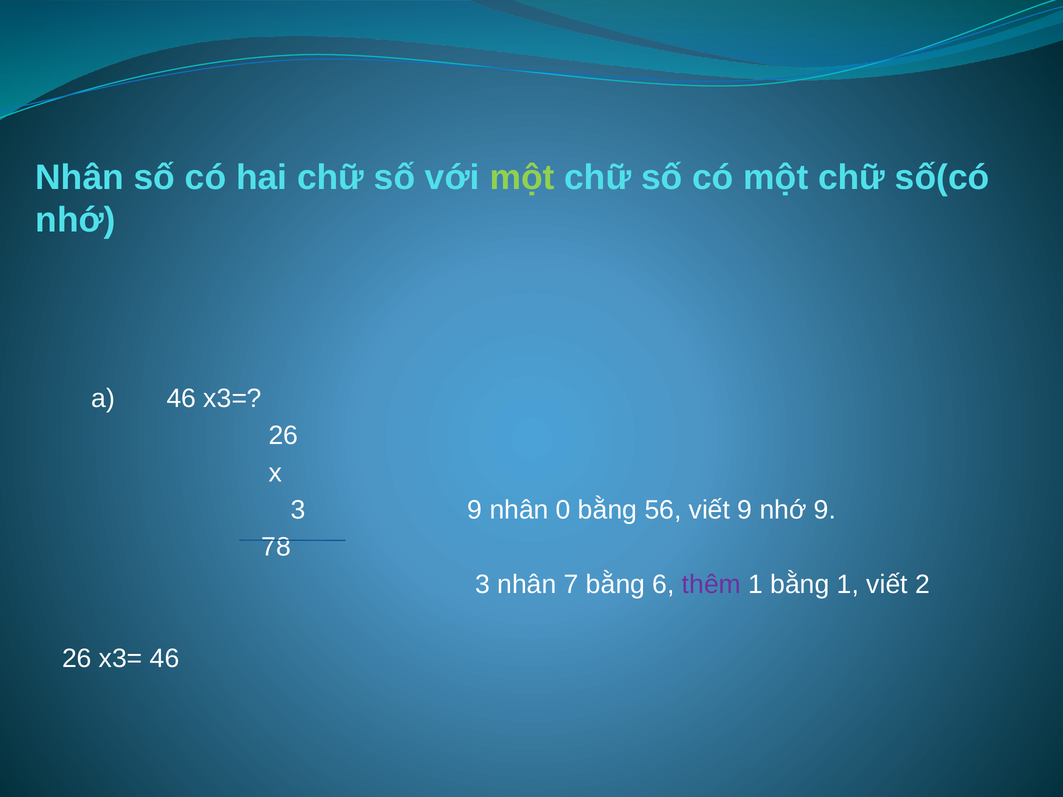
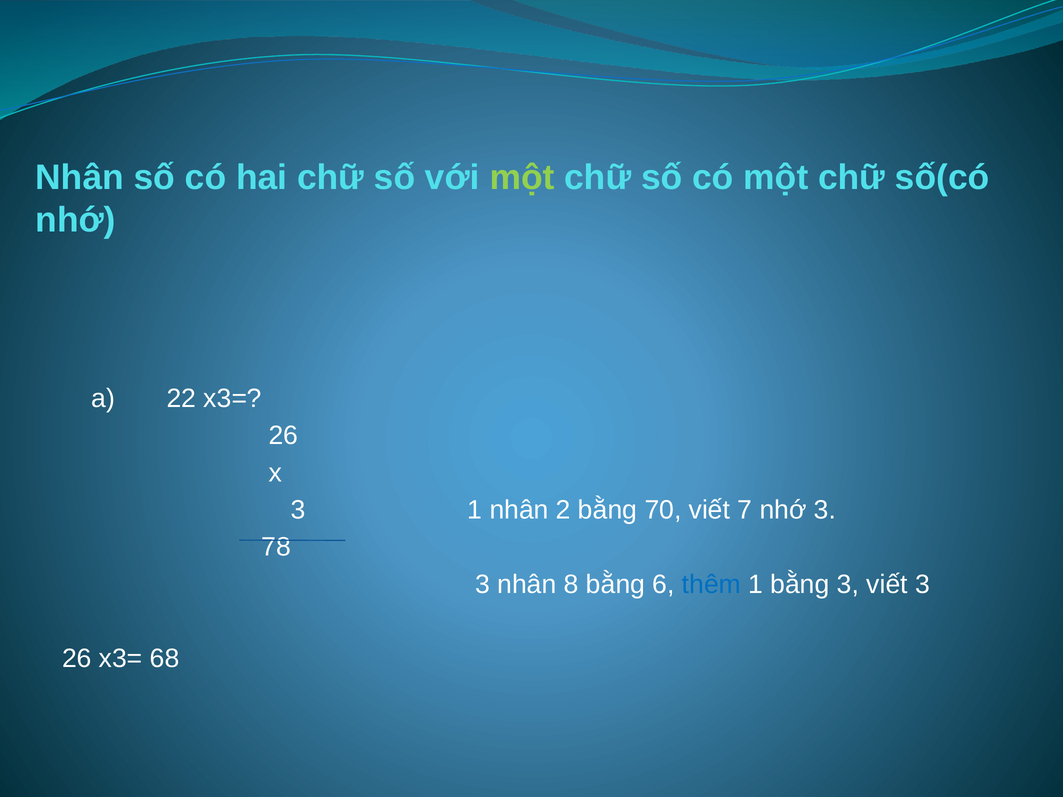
a 46: 46 -> 22 (181, 398)
3 9: 9 -> 1 (475, 510)
0: 0 -> 2 (563, 510)
56: 56 -> 70 (663, 510)
viết 9: 9 -> 7 (745, 510)
nhớ 9: 9 -> 3 (825, 510)
7: 7 -> 8 (571, 585)
thêm colour: purple -> blue (711, 585)
bằng 1: 1 -> 3 (848, 585)
viết 2: 2 -> 3 (923, 585)
x3= 46: 46 -> 68 (165, 659)
